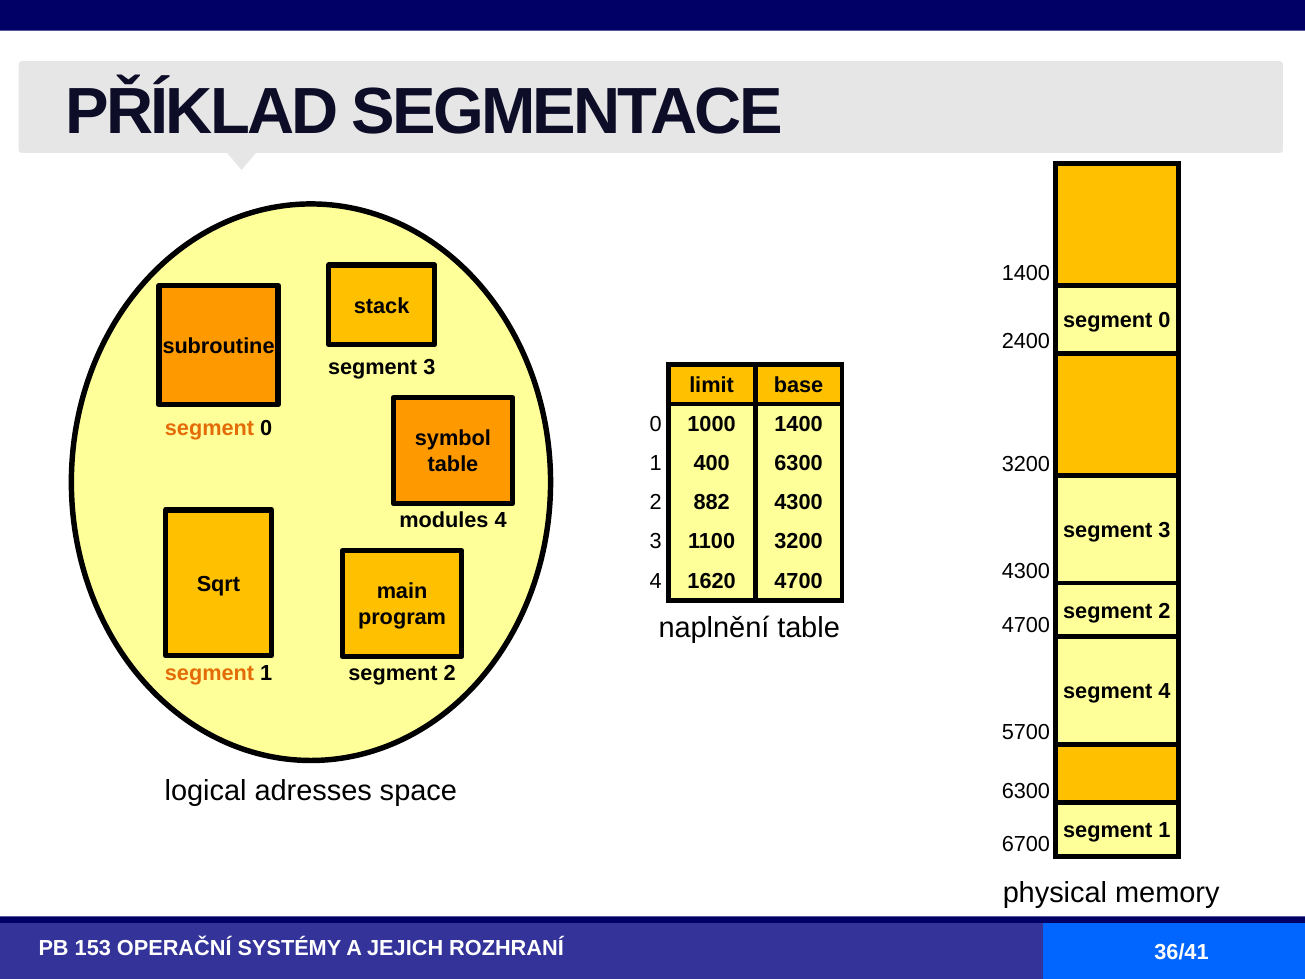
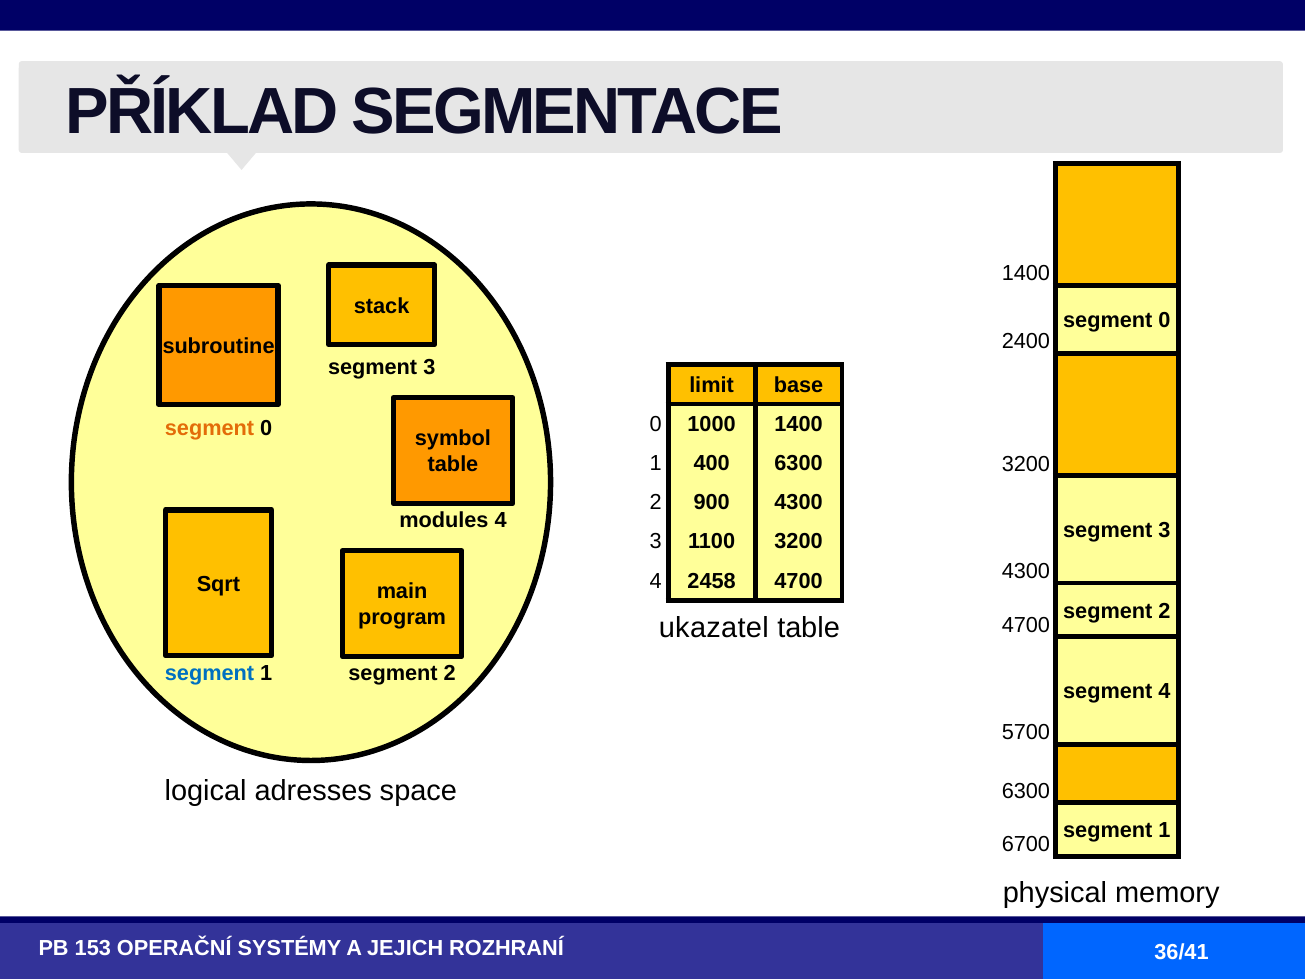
882: 882 -> 900 (712, 502)
1620: 1620 -> 2458 (712, 581)
naplnění: naplnění -> ukazatel (714, 627)
segment colour: orange -> blue (209, 673)
